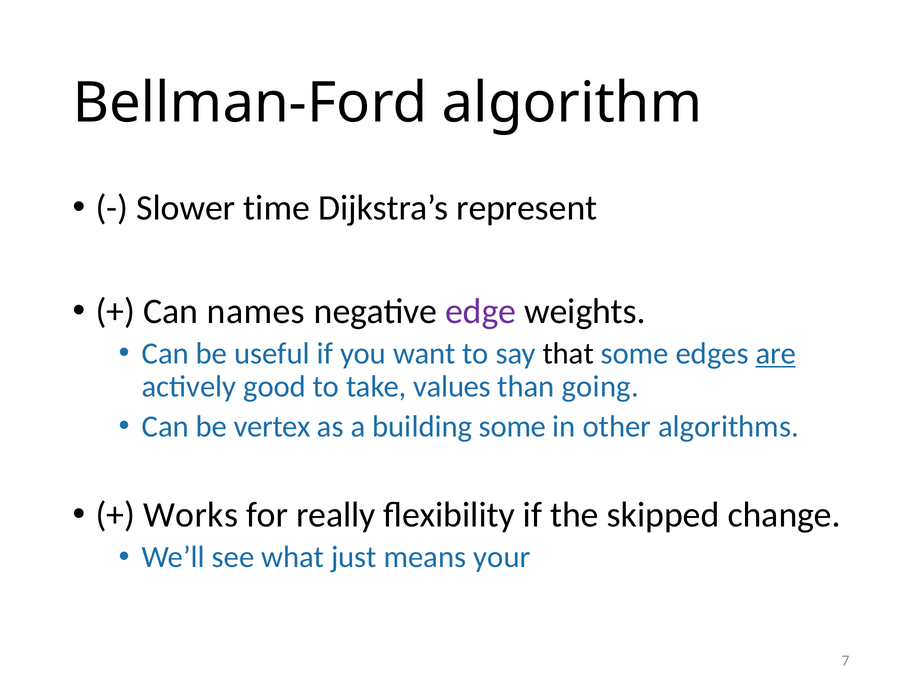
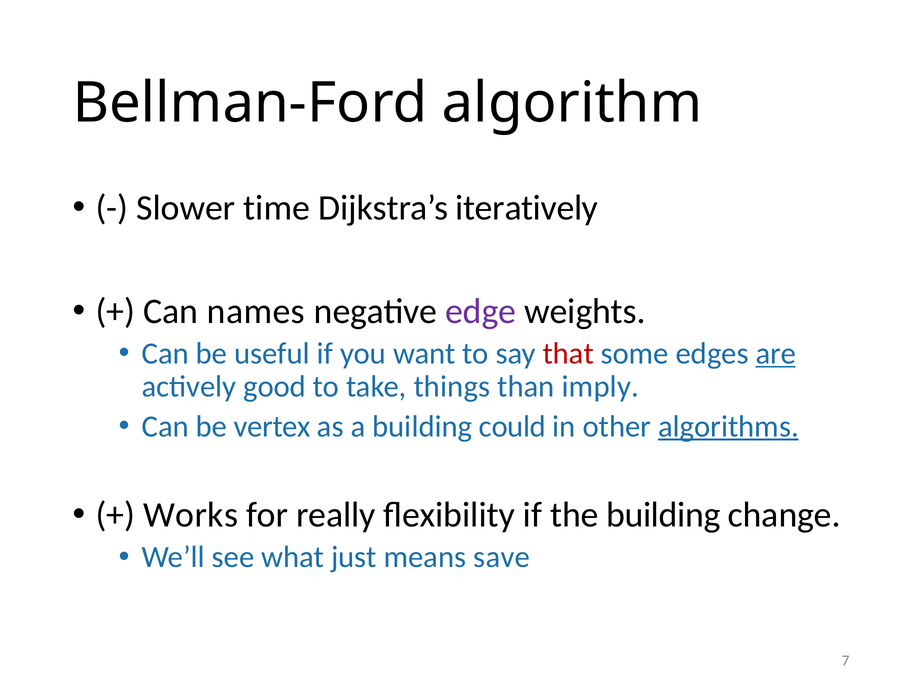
represent: represent -> iteratively (527, 208)
that colour: black -> red (568, 353)
values: values -> things (452, 386)
going: going -> imply (600, 386)
building some: some -> could (513, 426)
algorithms underline: none -> present (728, 426)
the skipped: skipped -> building (663, 514)
your: your -> save (502, 557)
